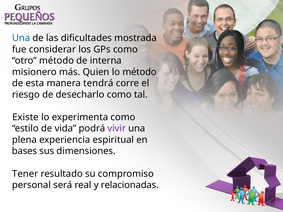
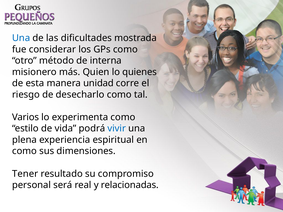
lo método: método -> quienes (140, 72)
tendrá: tendrá -> unidad (98, 83)
Existe: Existe -> Varios (26, 117)
vivir colour: purple -> blue (117, 129)
bases: bases -> como (24, 151)
